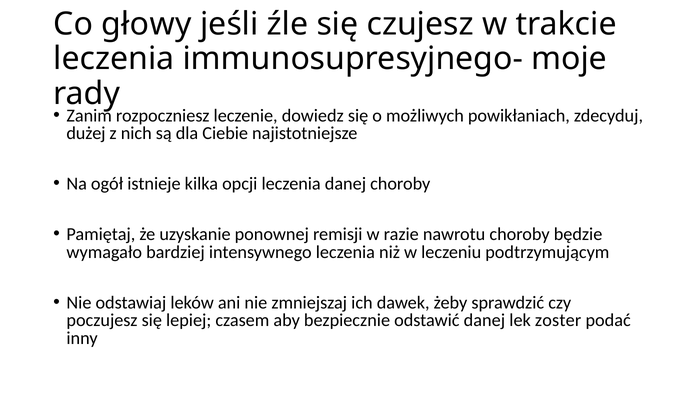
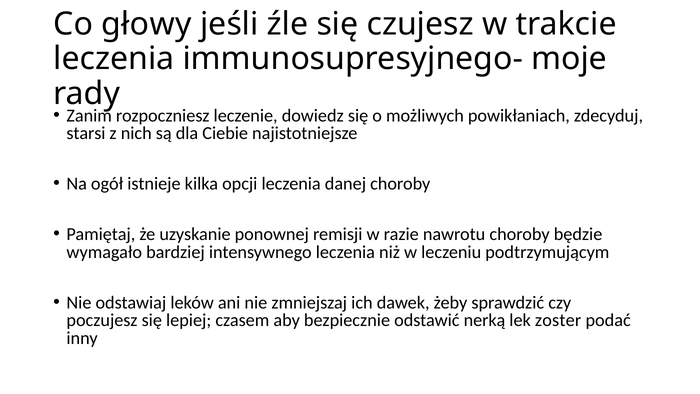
dużej: dużej -> starsi (86, 133)
odstawić danej: danej -> nerką (484, 320)
